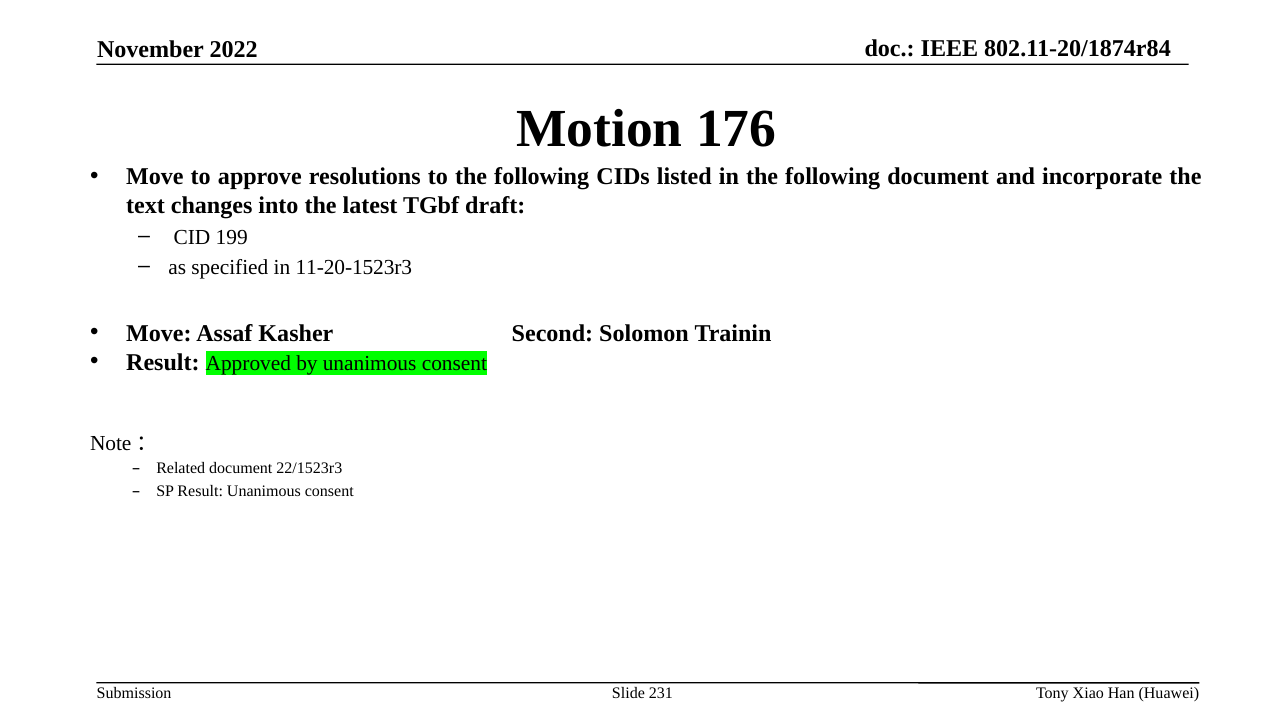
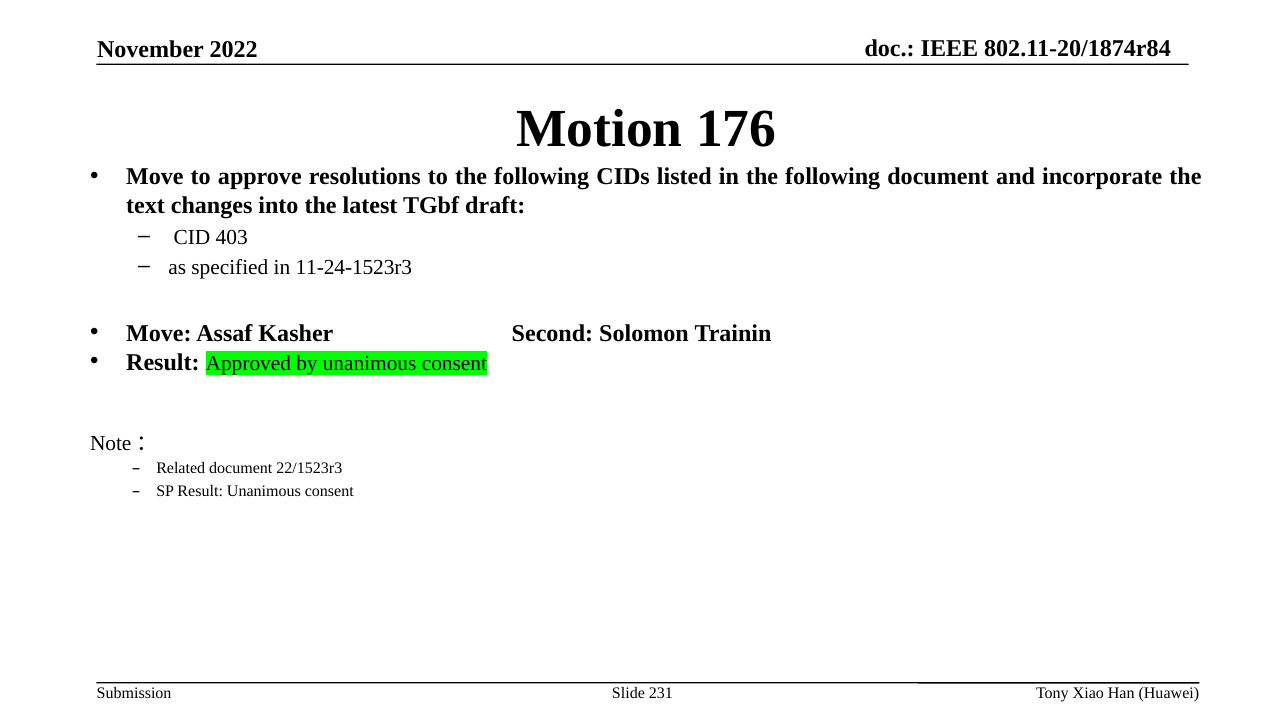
199: 199 -> 403 (232, 237)
11-20-1523r3: 11-20-1523r3 -> 11-24-1523r3 (354, 267)
